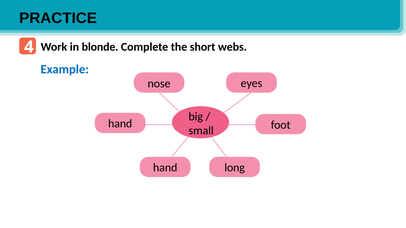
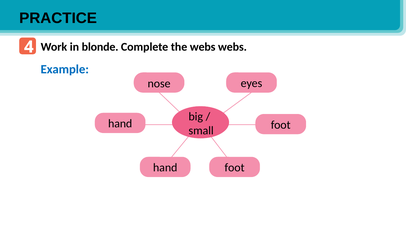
the short: short -> webs (203, 47)
long: long -> foot (235, 168)
